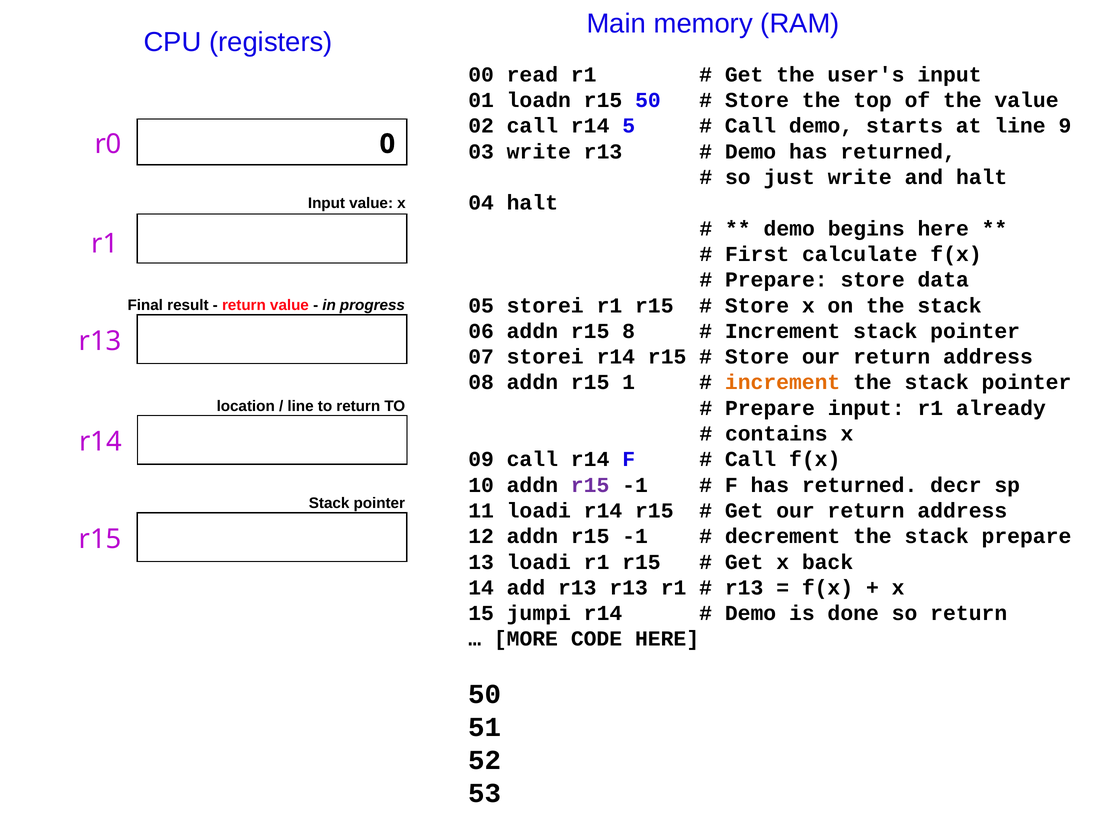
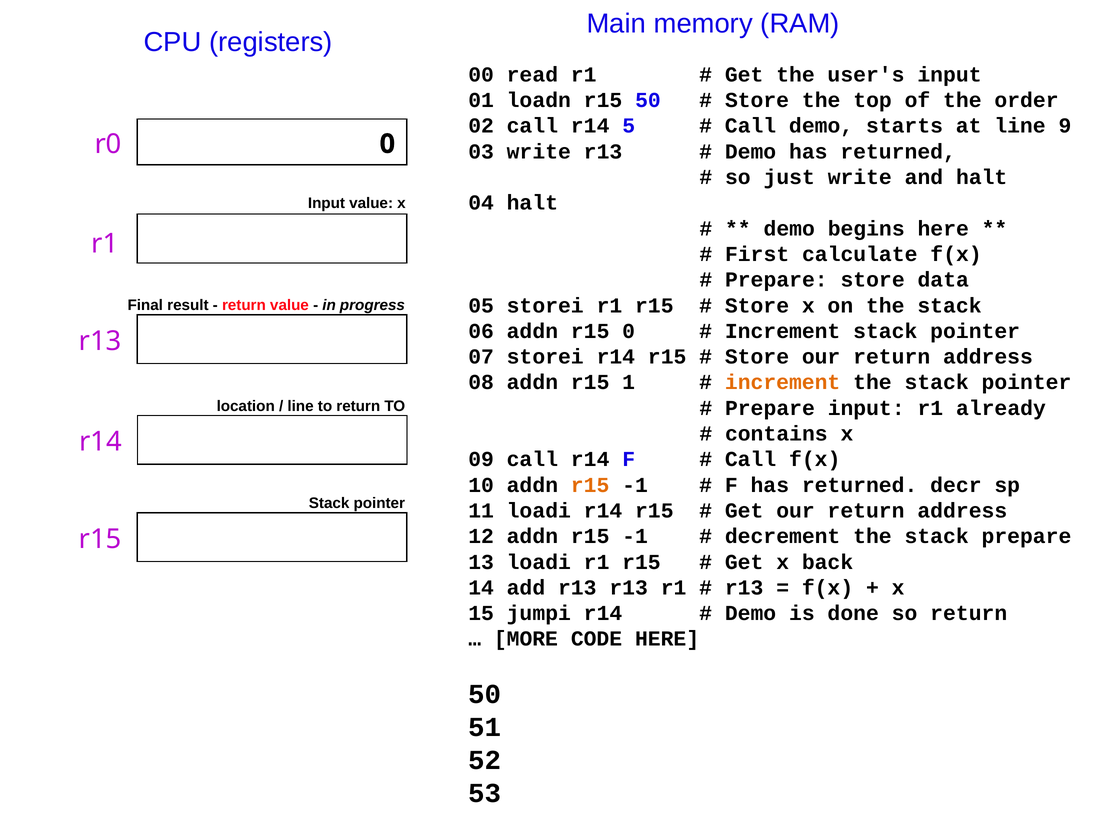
the value: value -> order (1026, 100)
r15 8: 8 -> 0 (629, 331)
r15 colour: purple -> orange (590, 485)
